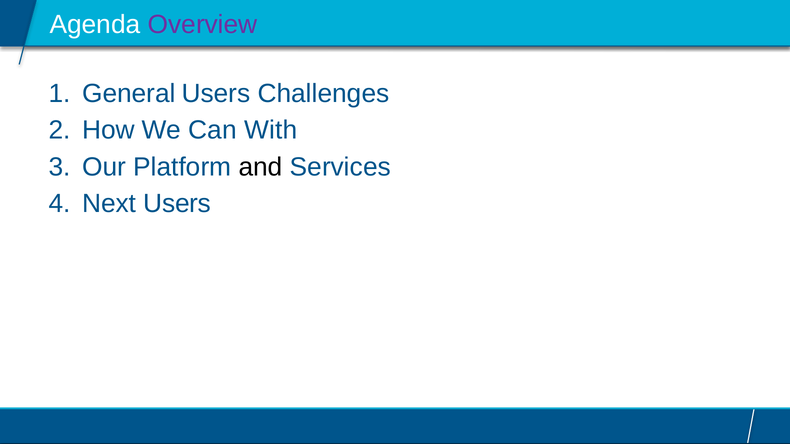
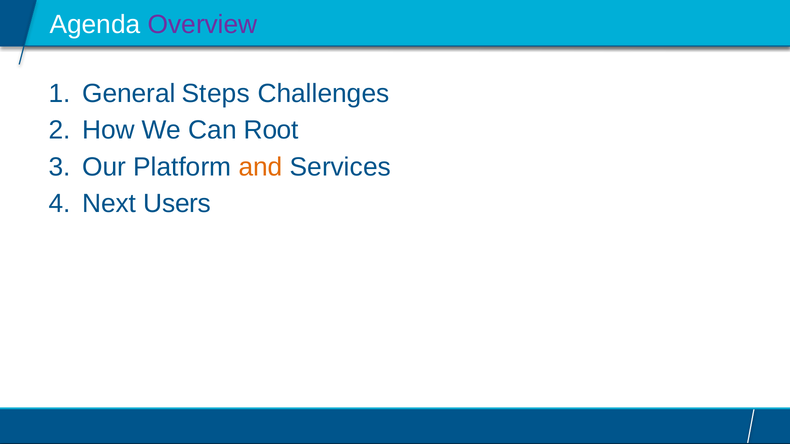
General Users: Users -> Steps (216, 93)
With: With -> Root (271, 130)
and colour: black -> orange (261, 167)
